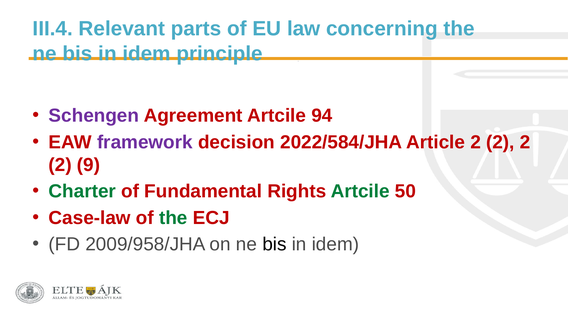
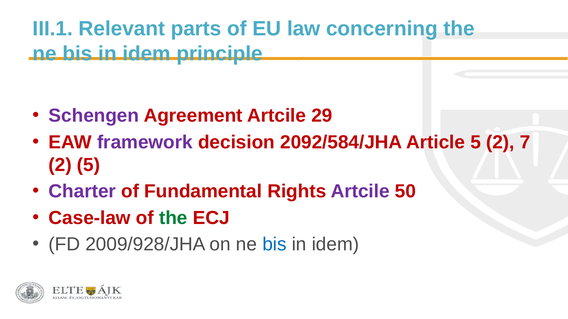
III.4: III.4 -> III.1 (53, 29)
94: 94 -> 29 (322, 116)
2022/584/JHA: 2022/584/JHA -> 2092/584/JHA (341, 142)
Article 2: 2 -> 5 (476, 142)
2: 2 -> 7 (525, 142)
2 9: 9 -> 5 (89, 165)
Charter colour: green -> purple (82, 192)
Artcile colour: green -> purple (360, 192)
2009/958/JHA: 2009/958/JHA -> 2009/928/JHA (145, 245)
bis colour: black -> blue (274, 245)
